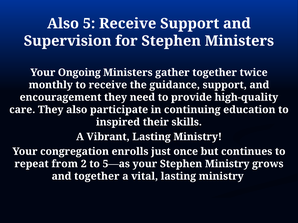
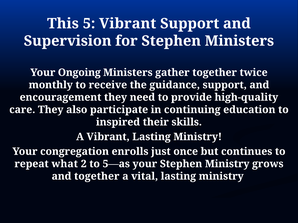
Also: Also -> This (63, 24)
5 Receive: Receive -> Vibrant (128, 24)
from: from -> what (65, 164)
